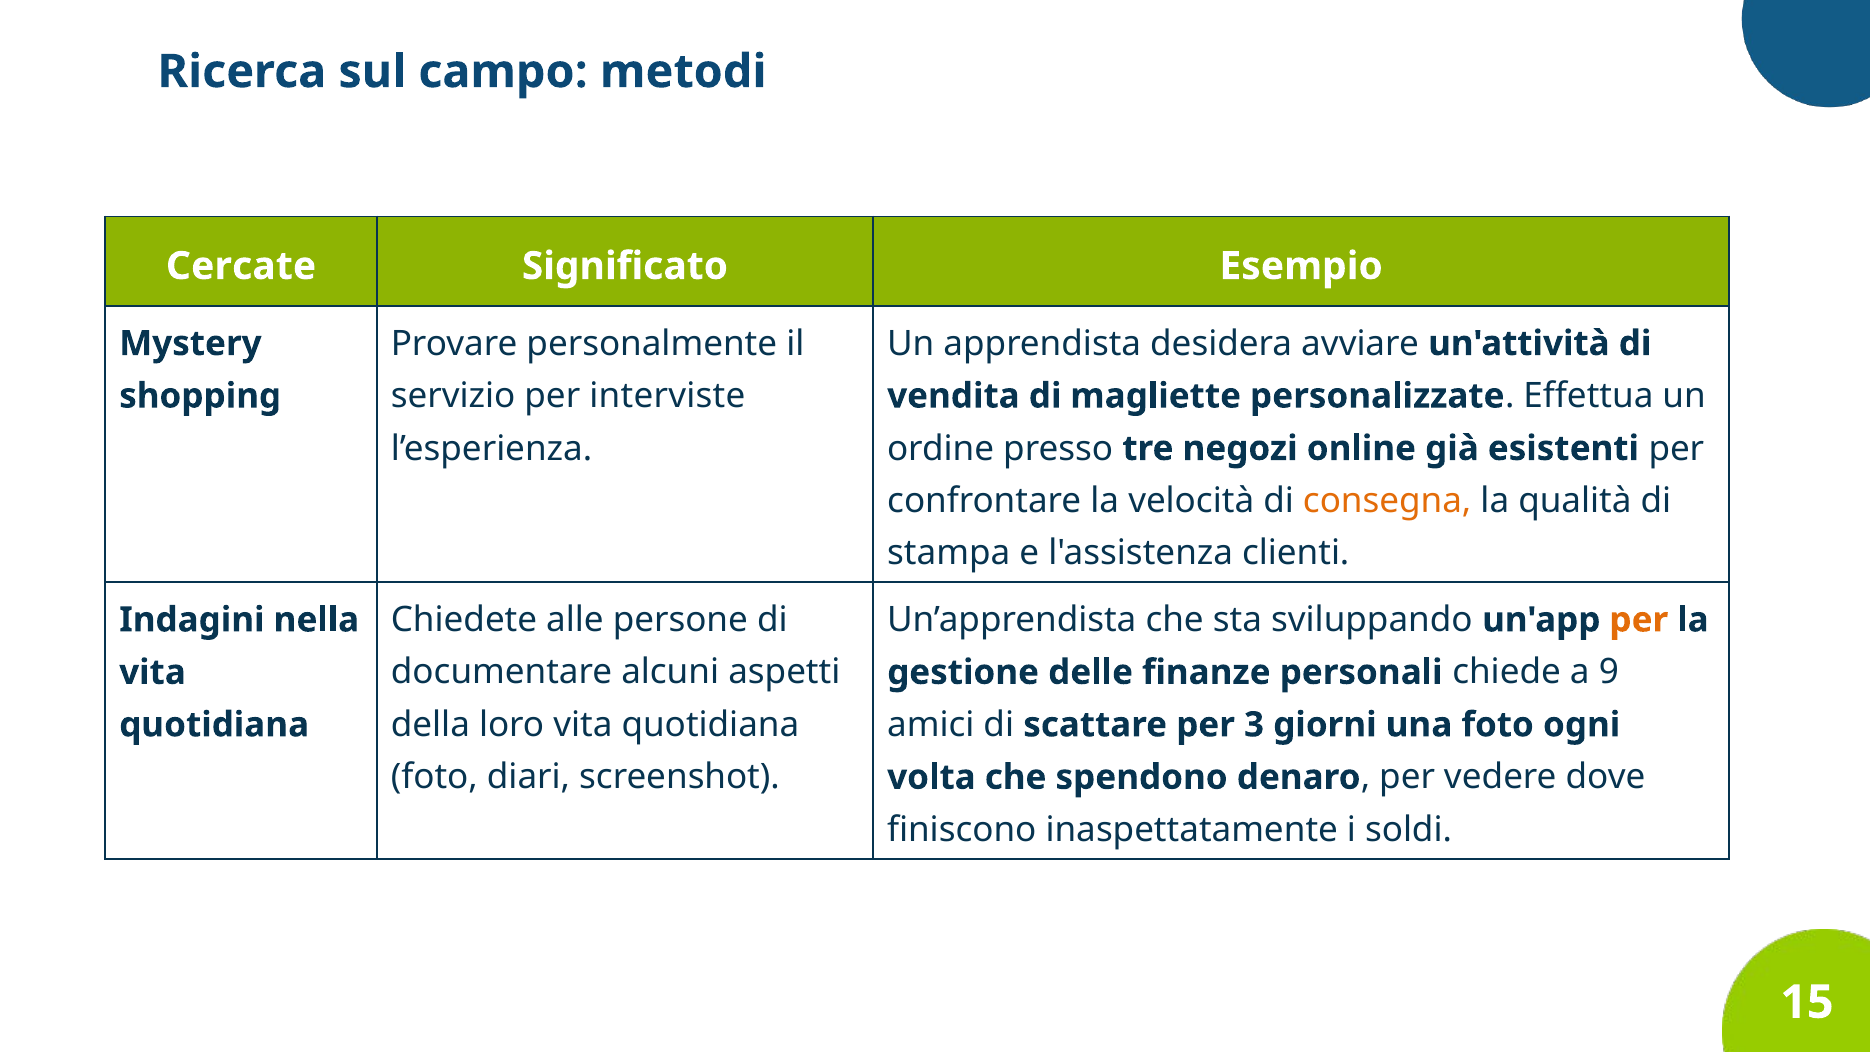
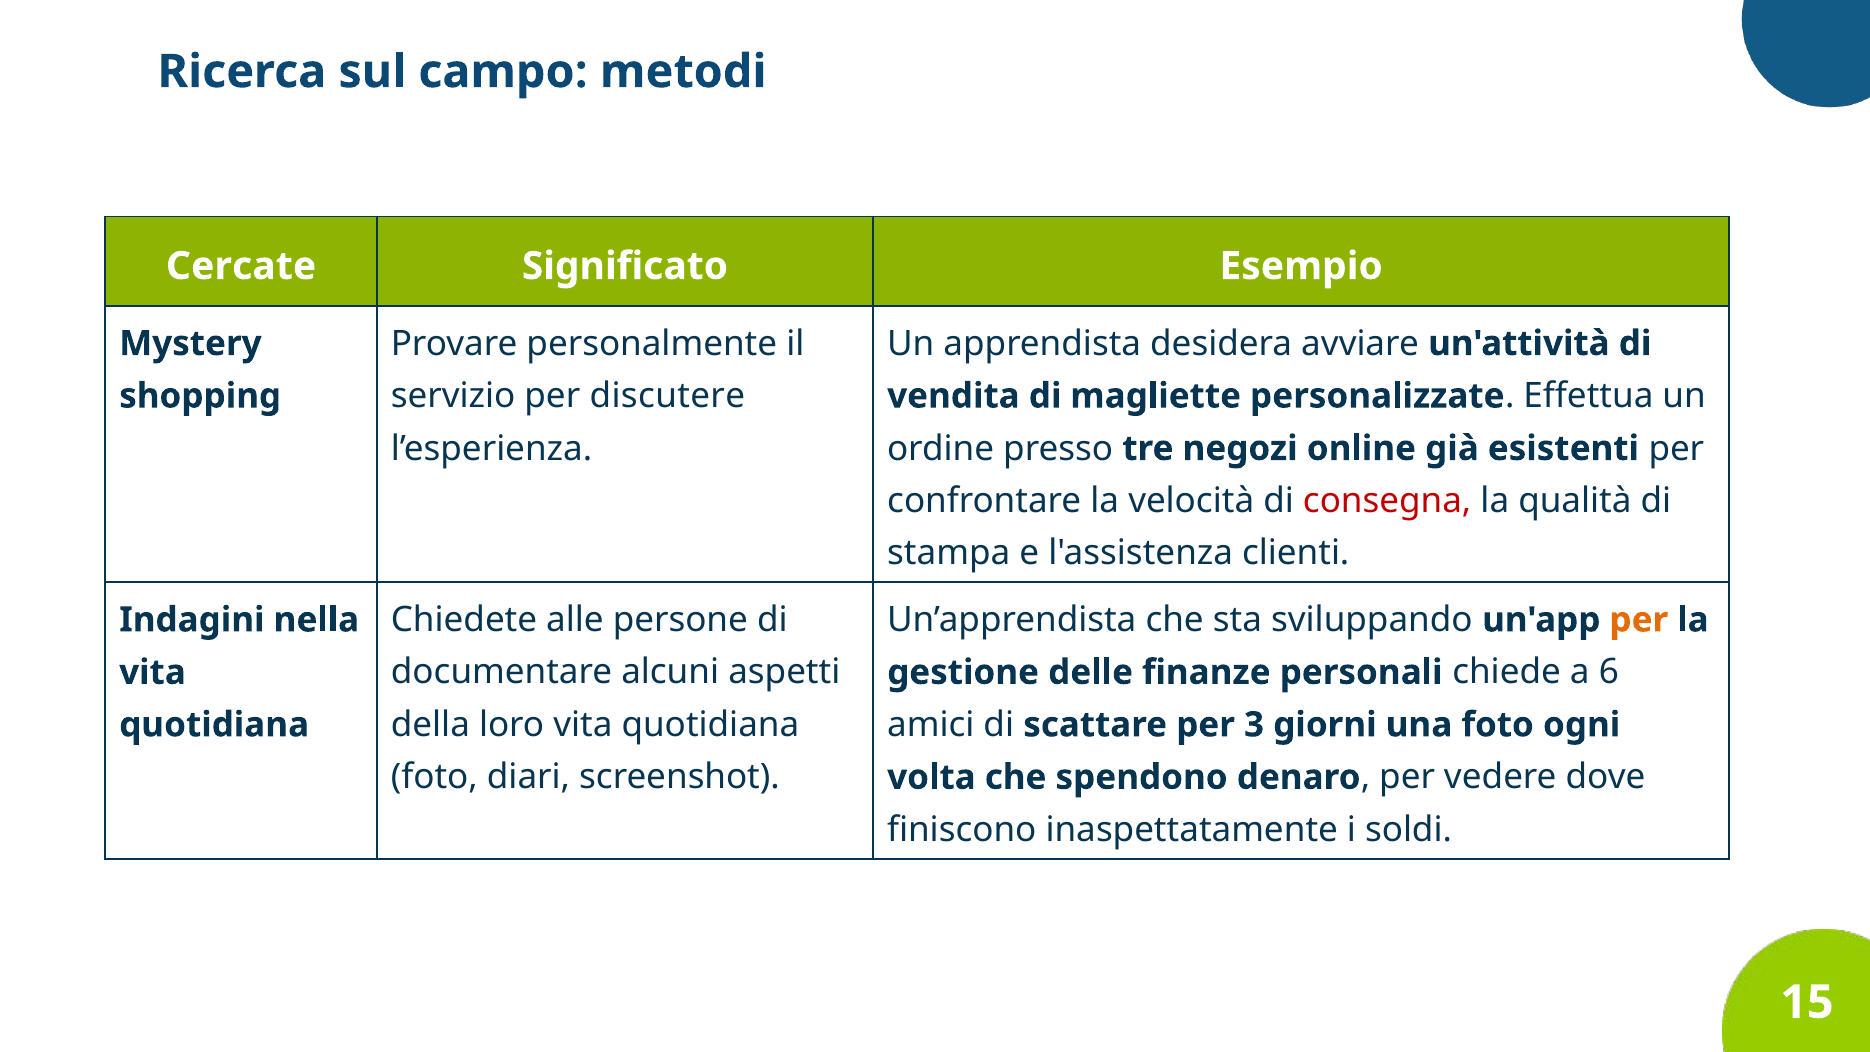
interviste: interviste -> discutere (667, 396)
consegna colour: orange -> red (1387, 501)
9: 9 -> 6 (1609, 672)
